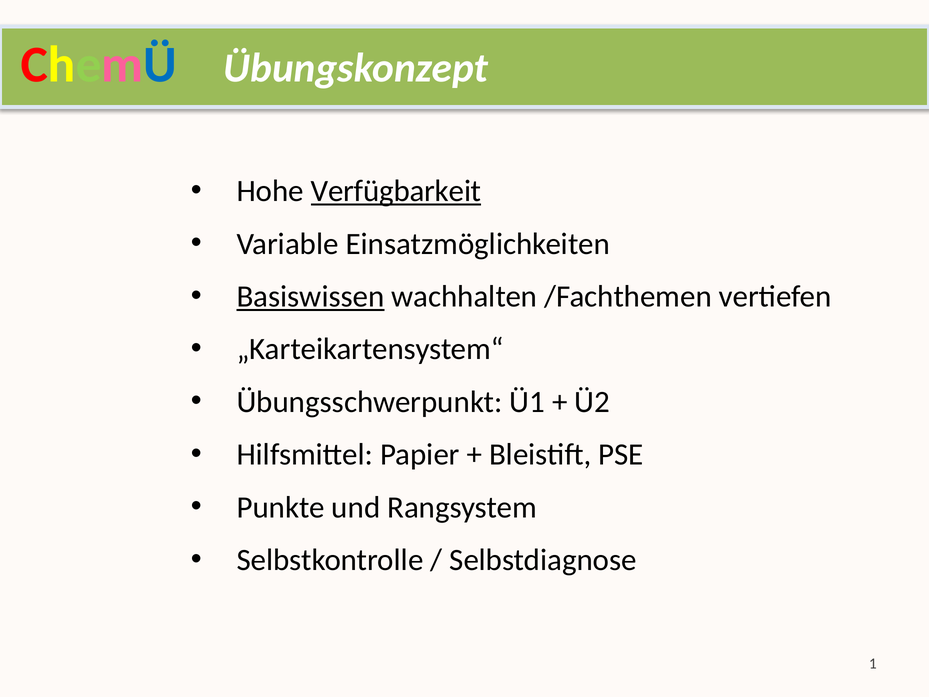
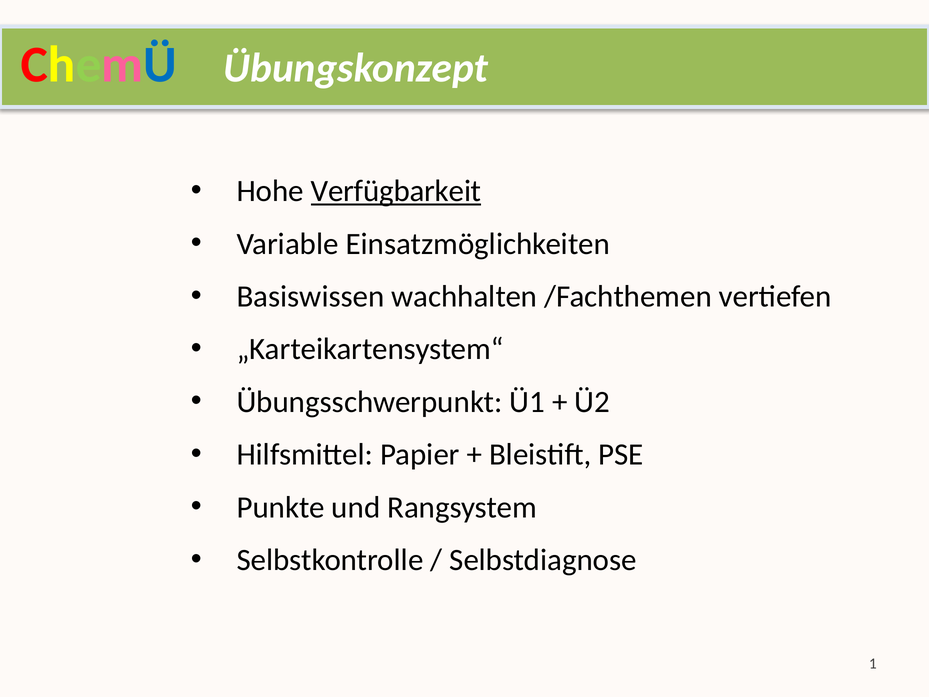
Basiswissen underline: present -> none (311, 296)
